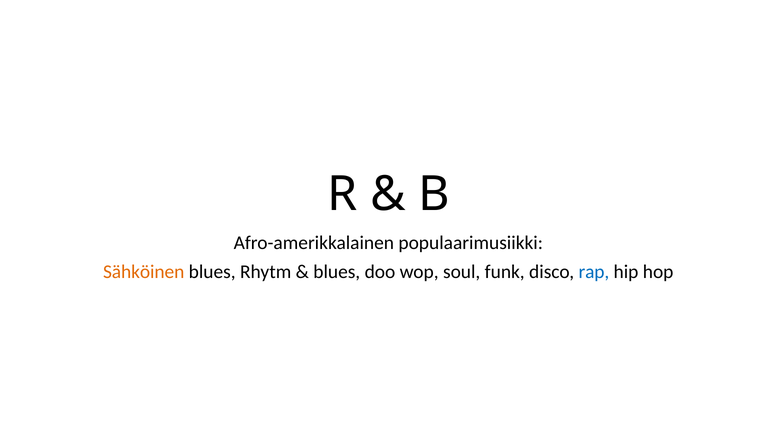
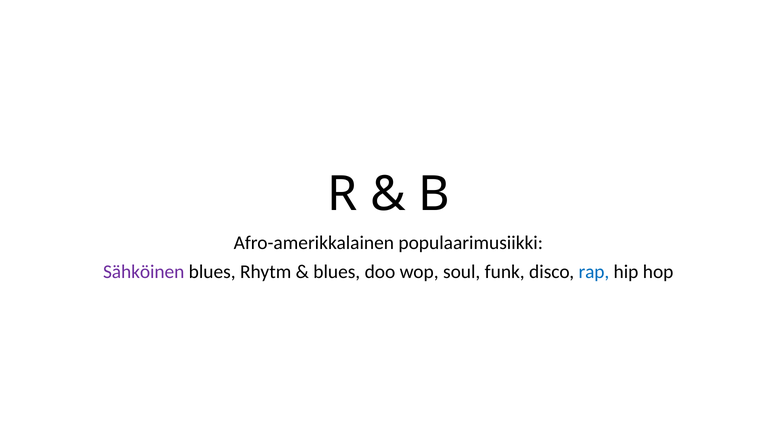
Sähköinen colour: orange -> purple (144, 272)
